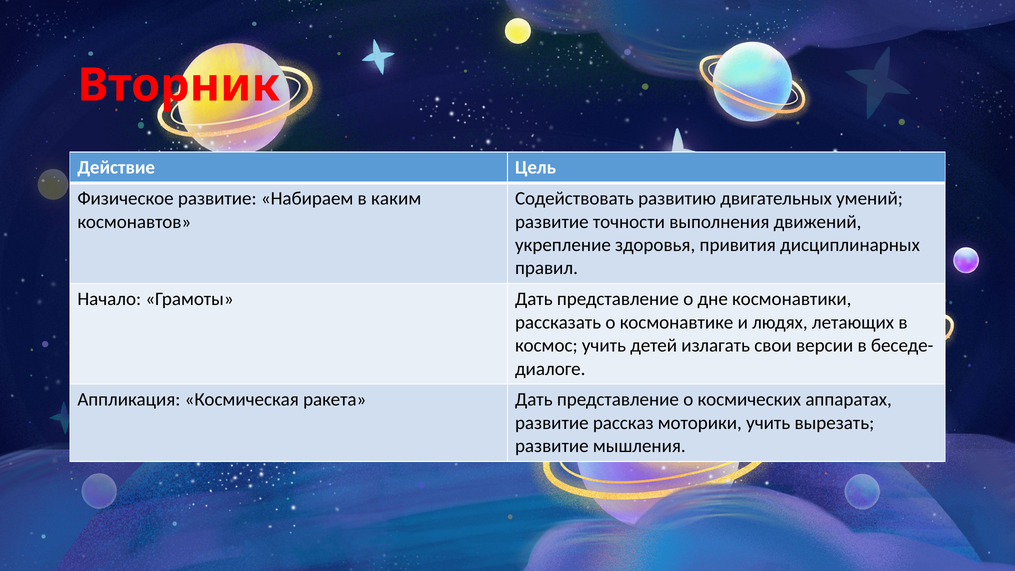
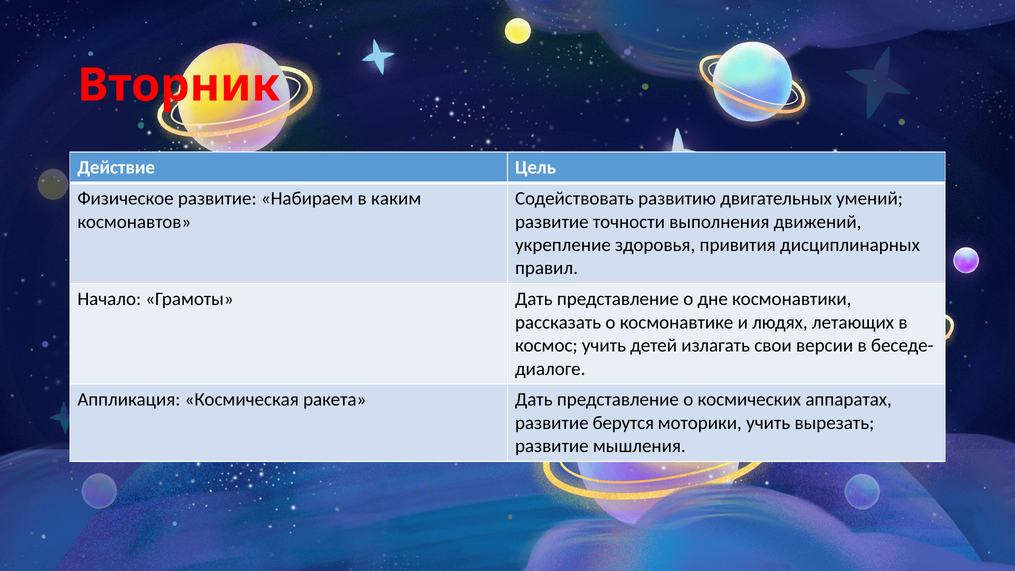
рассказ: рассказ -> берутся (623, 423)
